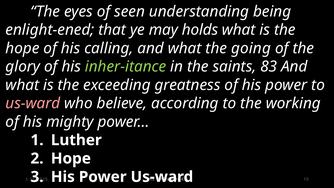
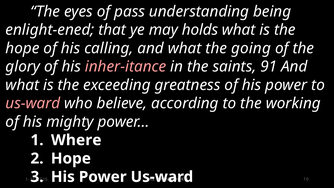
seen: seen -> pass (130, 11)
inher-itance colour: light green -> pink (126, 67)
83: 83 -> 91 (269, 67)
Luther: Luther -> Where (76, 140)
